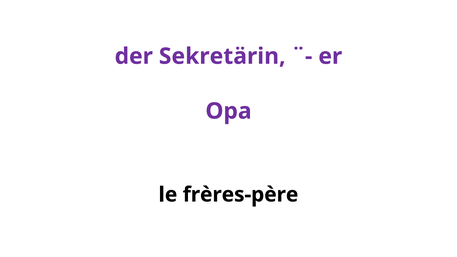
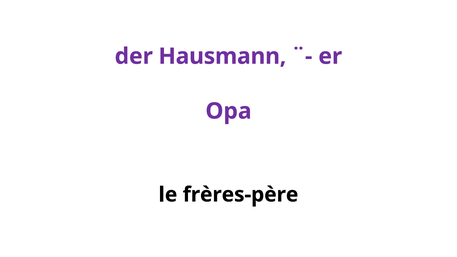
Sekretärin: Sekretärin -> Hausmann (222, 56)
